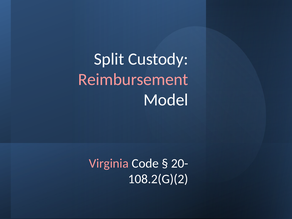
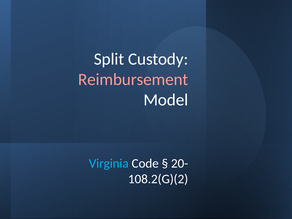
Virginia colour: pink -> light blue (109, 163)
